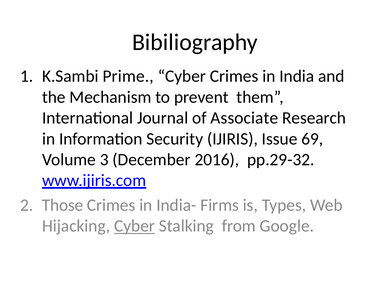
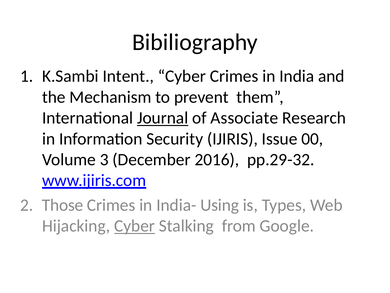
Prime: Prime -> Intent (128, 76)
Journal underline: none -> present (163, 118)
69: 69 -> 00 (312, 139)
Firms: Firms -> Using (220, 205)
